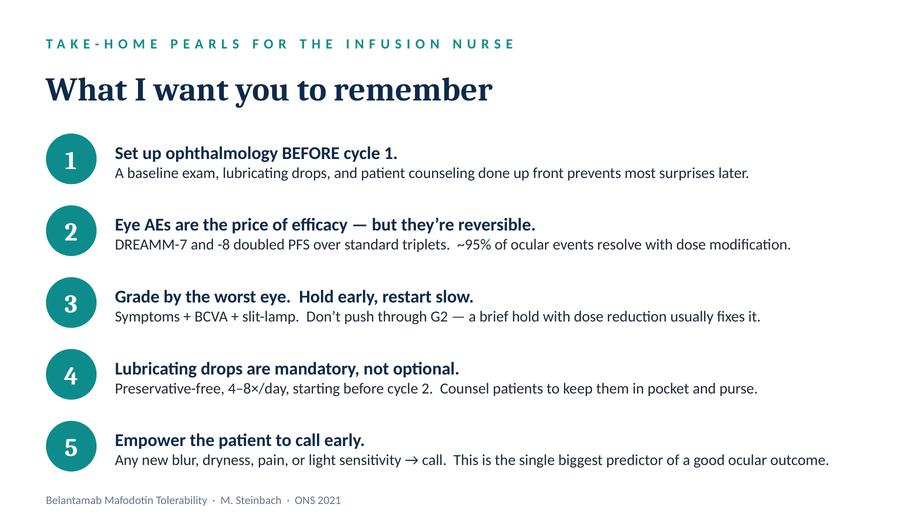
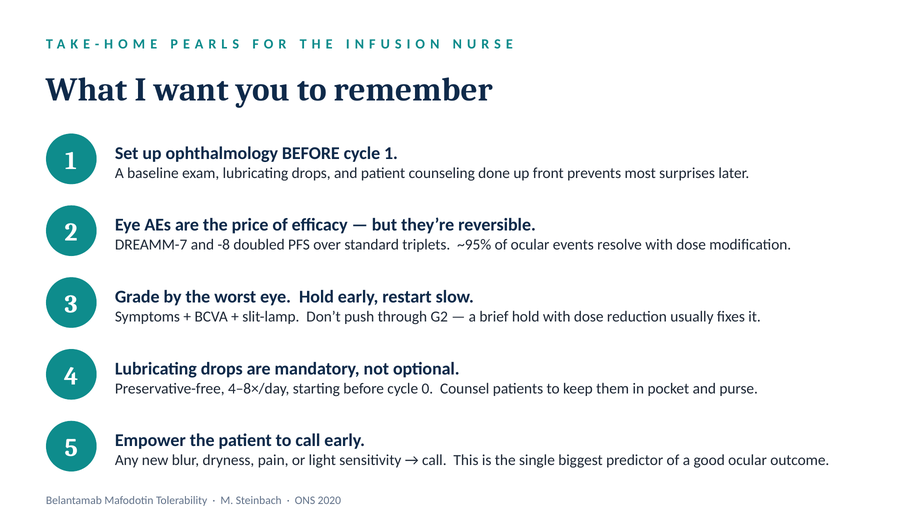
cycle 2: 2 -> 0 (427, 388)
2021: 2021 -> 2020 (329, 500)
